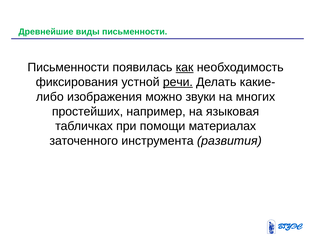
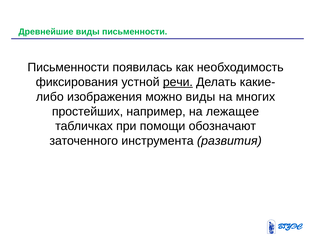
как underline: present -> none (185, 68)
можно звуки: звуки -> виды (200, 97)
языковая: языковая -> лежащее (233, 112)
материалах: материалах -> обозначают (222, 126)
